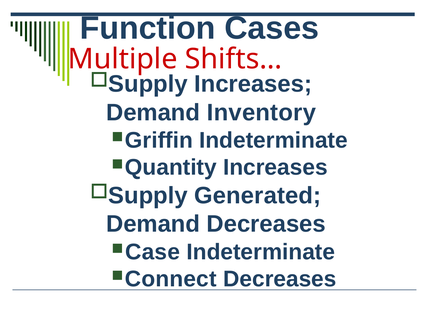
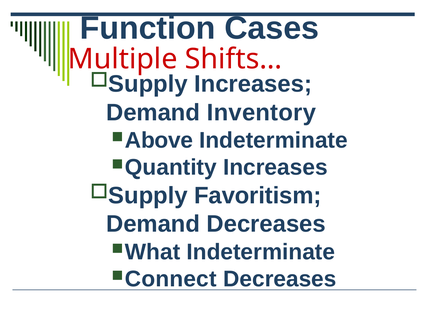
Griffin: Griffin -> Above (159, 140)
Generated: Generated -> Favoritism (258, 195)
Case: Case -> What (153, 252)
